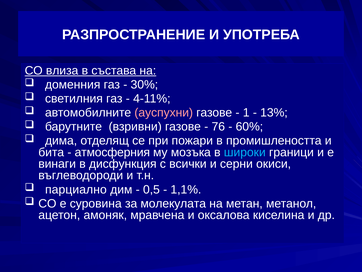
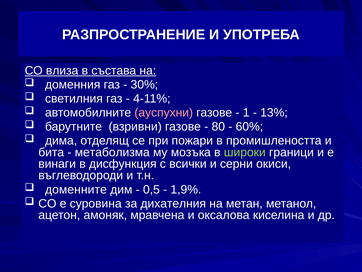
76: 76 -> 80 (218, 126)
атмосферния: атмосферния -> метаболизма (112, 152)
широки colour: light blue -> light green (245, 152)
парциално: парциално -> доменните (76, 189)
1,1%: 1,1% -> 1,9% (186, 189)
молекулата: молекулата -> дихателния (173, 203)
